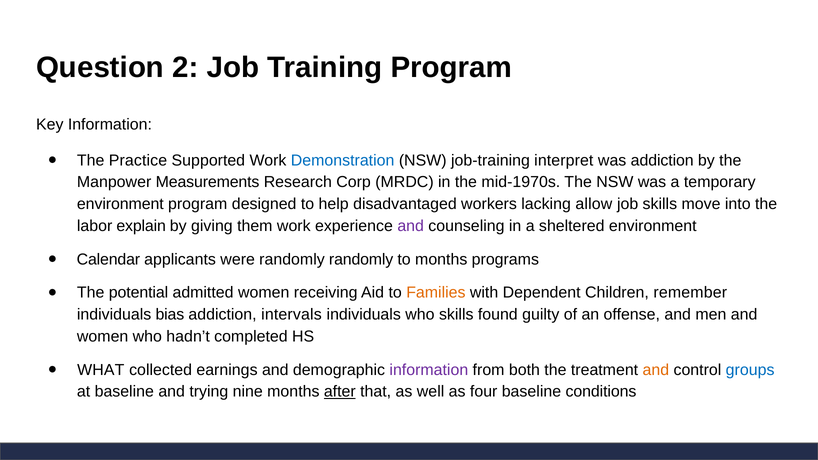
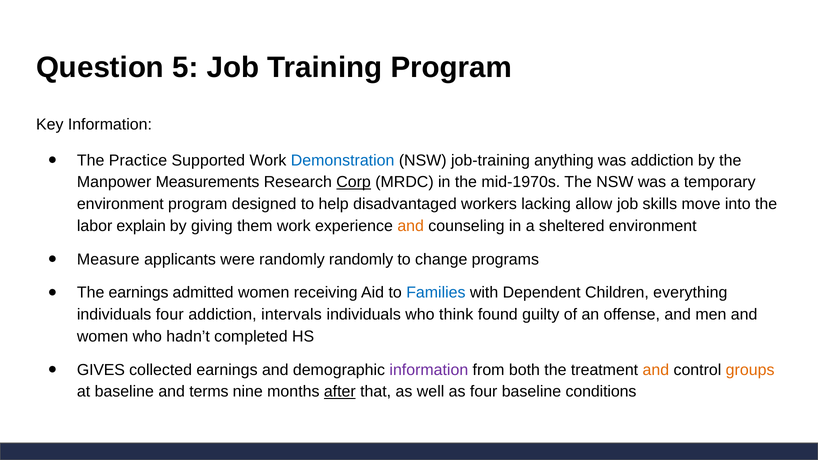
2: 2 -> 5 (185, 68)
interpret: interpret -> anything (564, 160)
Corp underline: none -> present (354, 182)
and colour: purple -> orange (411, 226)
Calendar: Calendar -> Measure (108, 259)
to months: months -> change (441, 259)
The potential: potential -> earnings (139, 293)
Families colour: orange -> blue (436, 293)
remember: remember -> everything (690, 293)
individuals bias: bias -> four (170, 315)
who skills: skills -> think (456, 315)
WHAT: WHAT -> GIVES (101, 370)
groups colour: blue -> orange (750, 370)
trying: trying -> terms (209, 392)
